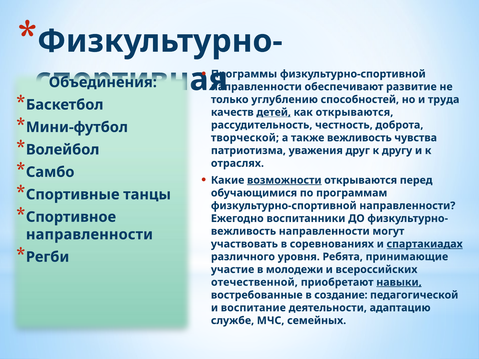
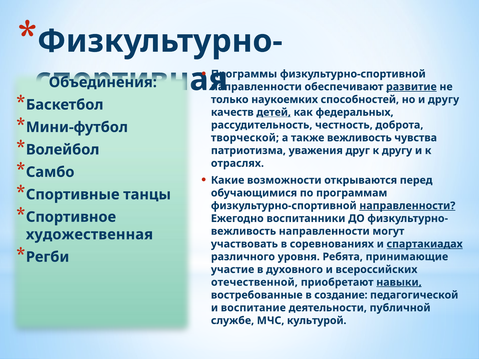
развитие underline: none -> present (411, 87)
углублению: углублению -> наукоемких (285, 100)
и труда: труда -> другу (444, 100)
как открываются: открываются -> федеральных (355, 112)
возможности underline: present -> none (284, 180)
направленности underline: none -> present (407, 206)
направленности: направленности -> художественная (89, 235)
молодежи: молодежи -> духовного (295, 270)
адаптацию: адаптацию -> публичной (400, 308)
семейных: семейных -> культурой (317, 321)
